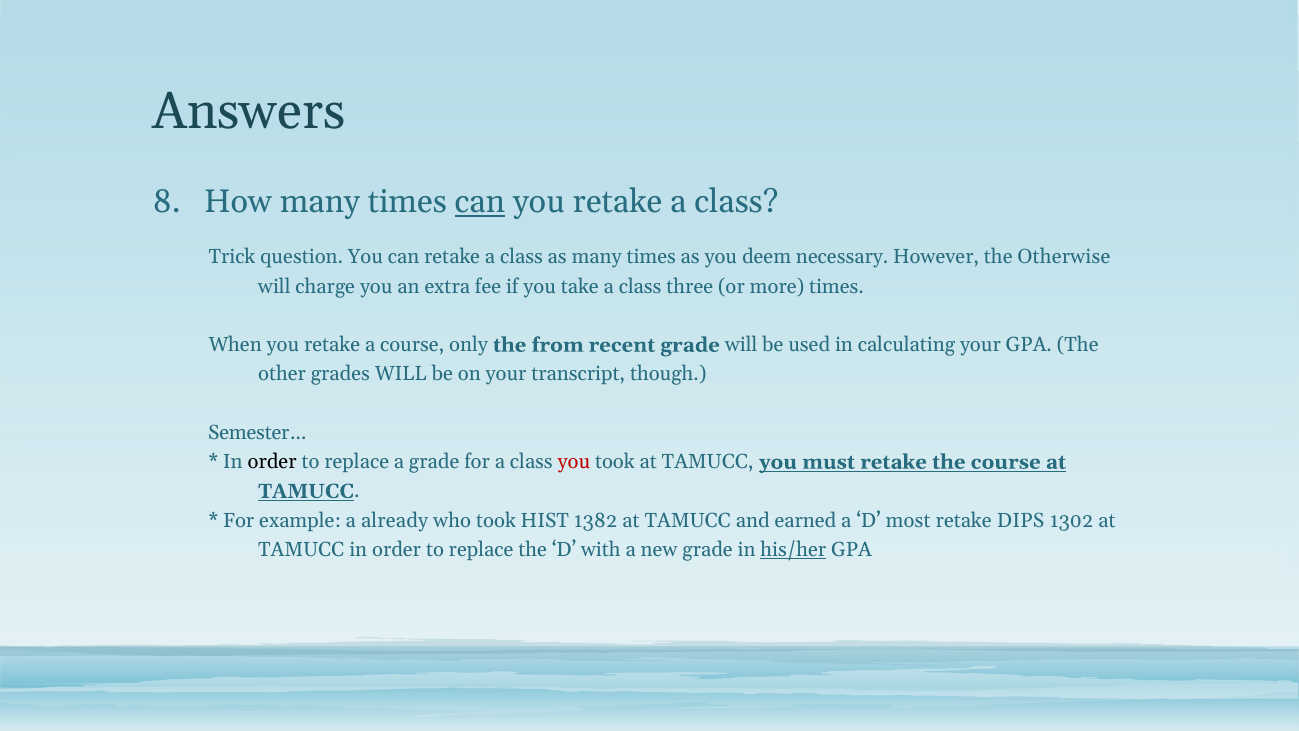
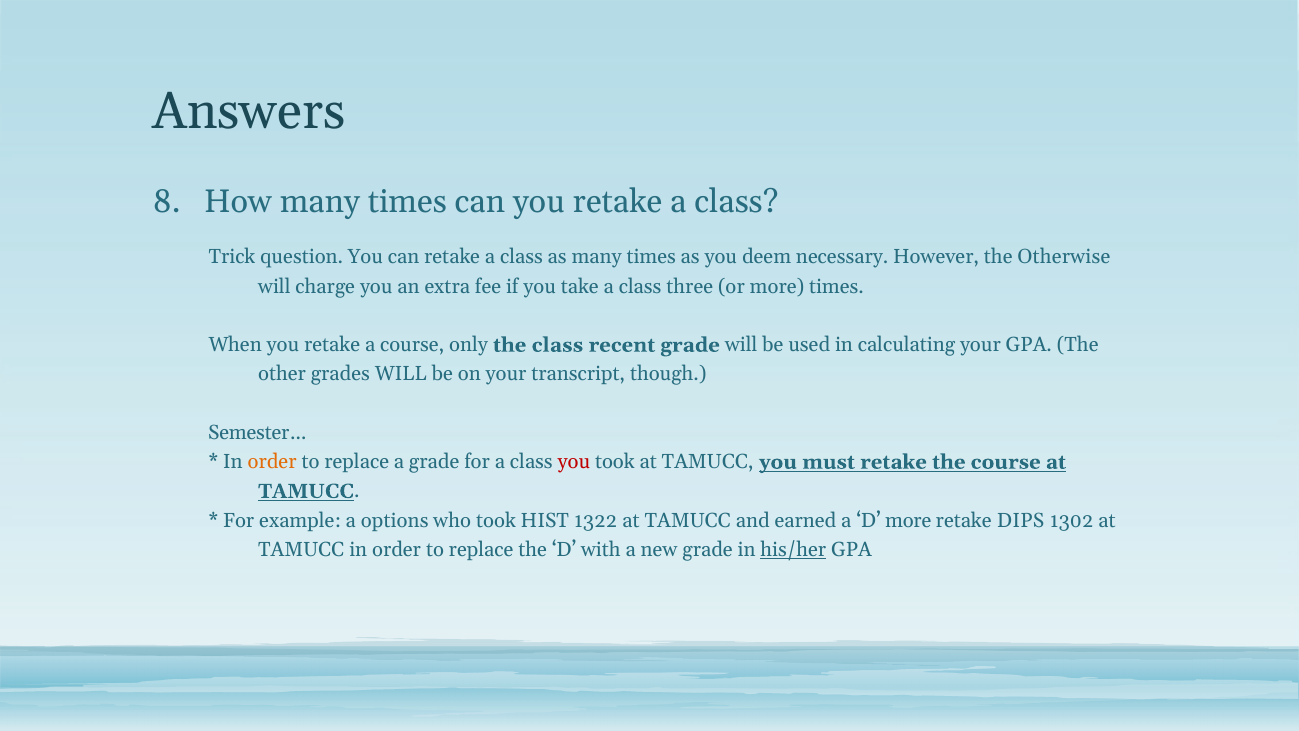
can underline: present -> none (480, 202)
the from: from -> class (557, 345)
order colour: black -> orange (272, 462)
already: already -> options (395, 520)
1382: 1382 -> 1322 (596, 520)
D most: most -> more (908, 520)
